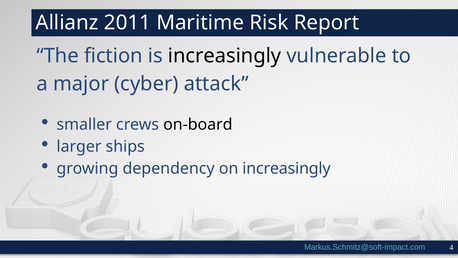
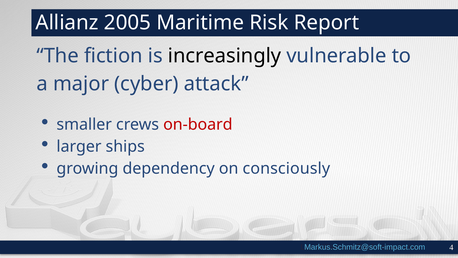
2011: 2011 -> 2005 (128, 23)
on-board colour: black -> red (198, 124)
on increasingly: increasingly -> consciously (286, 168)
